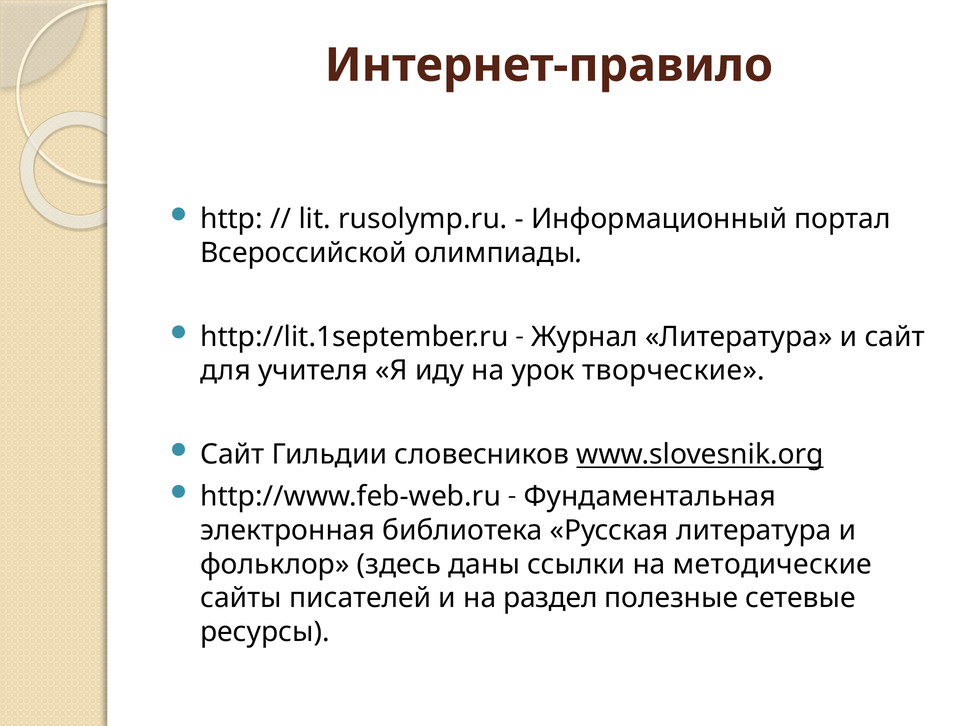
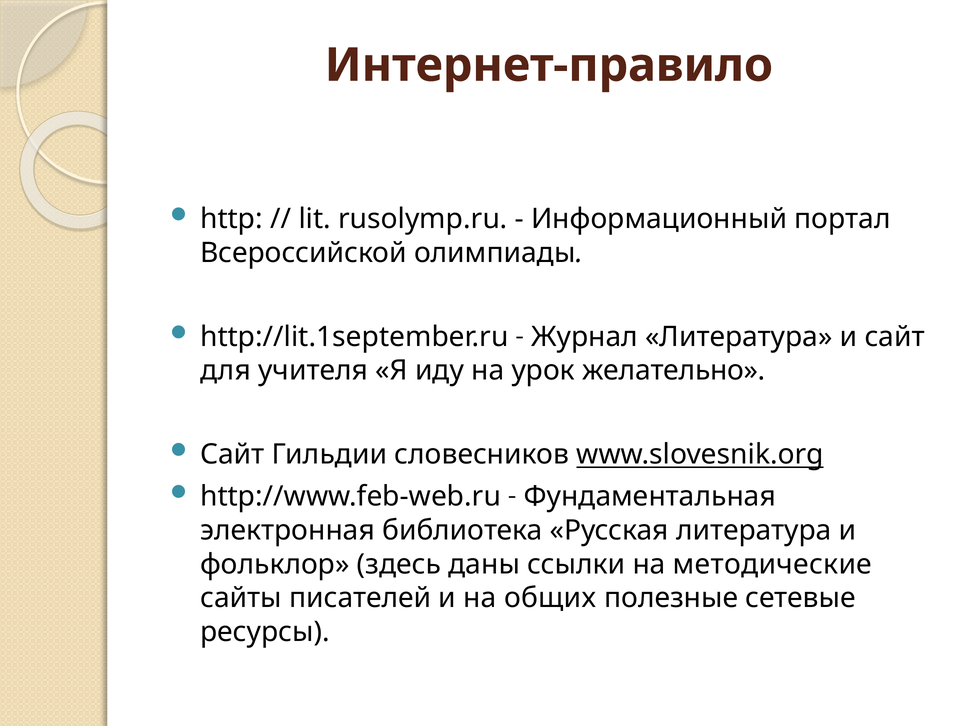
творческие: творческие -> желательно (674, 371)
раздел: раздел -> общих (550, 598)
